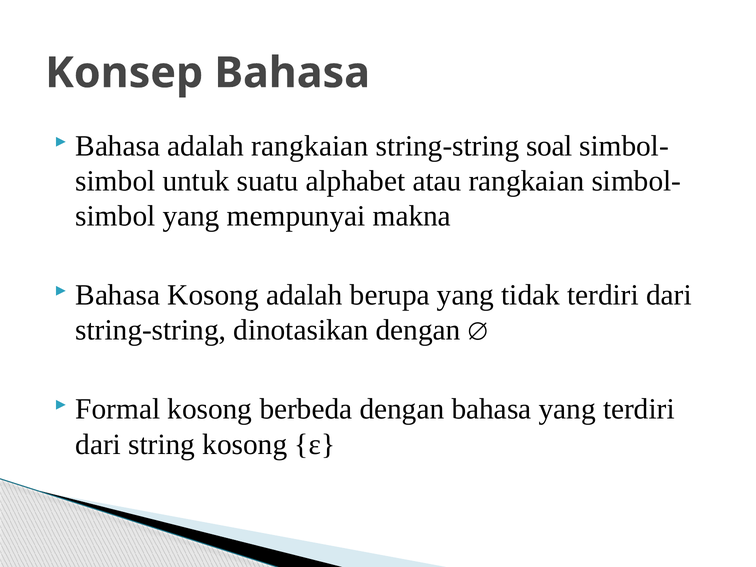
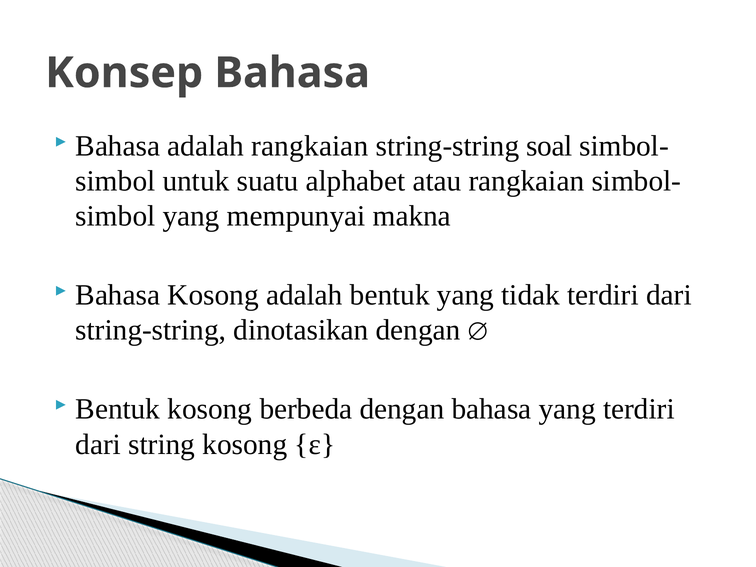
adalah berupa: berupa -> bentuk (390, 295)
Formal: Formal -> Bentuk (118, 409)
